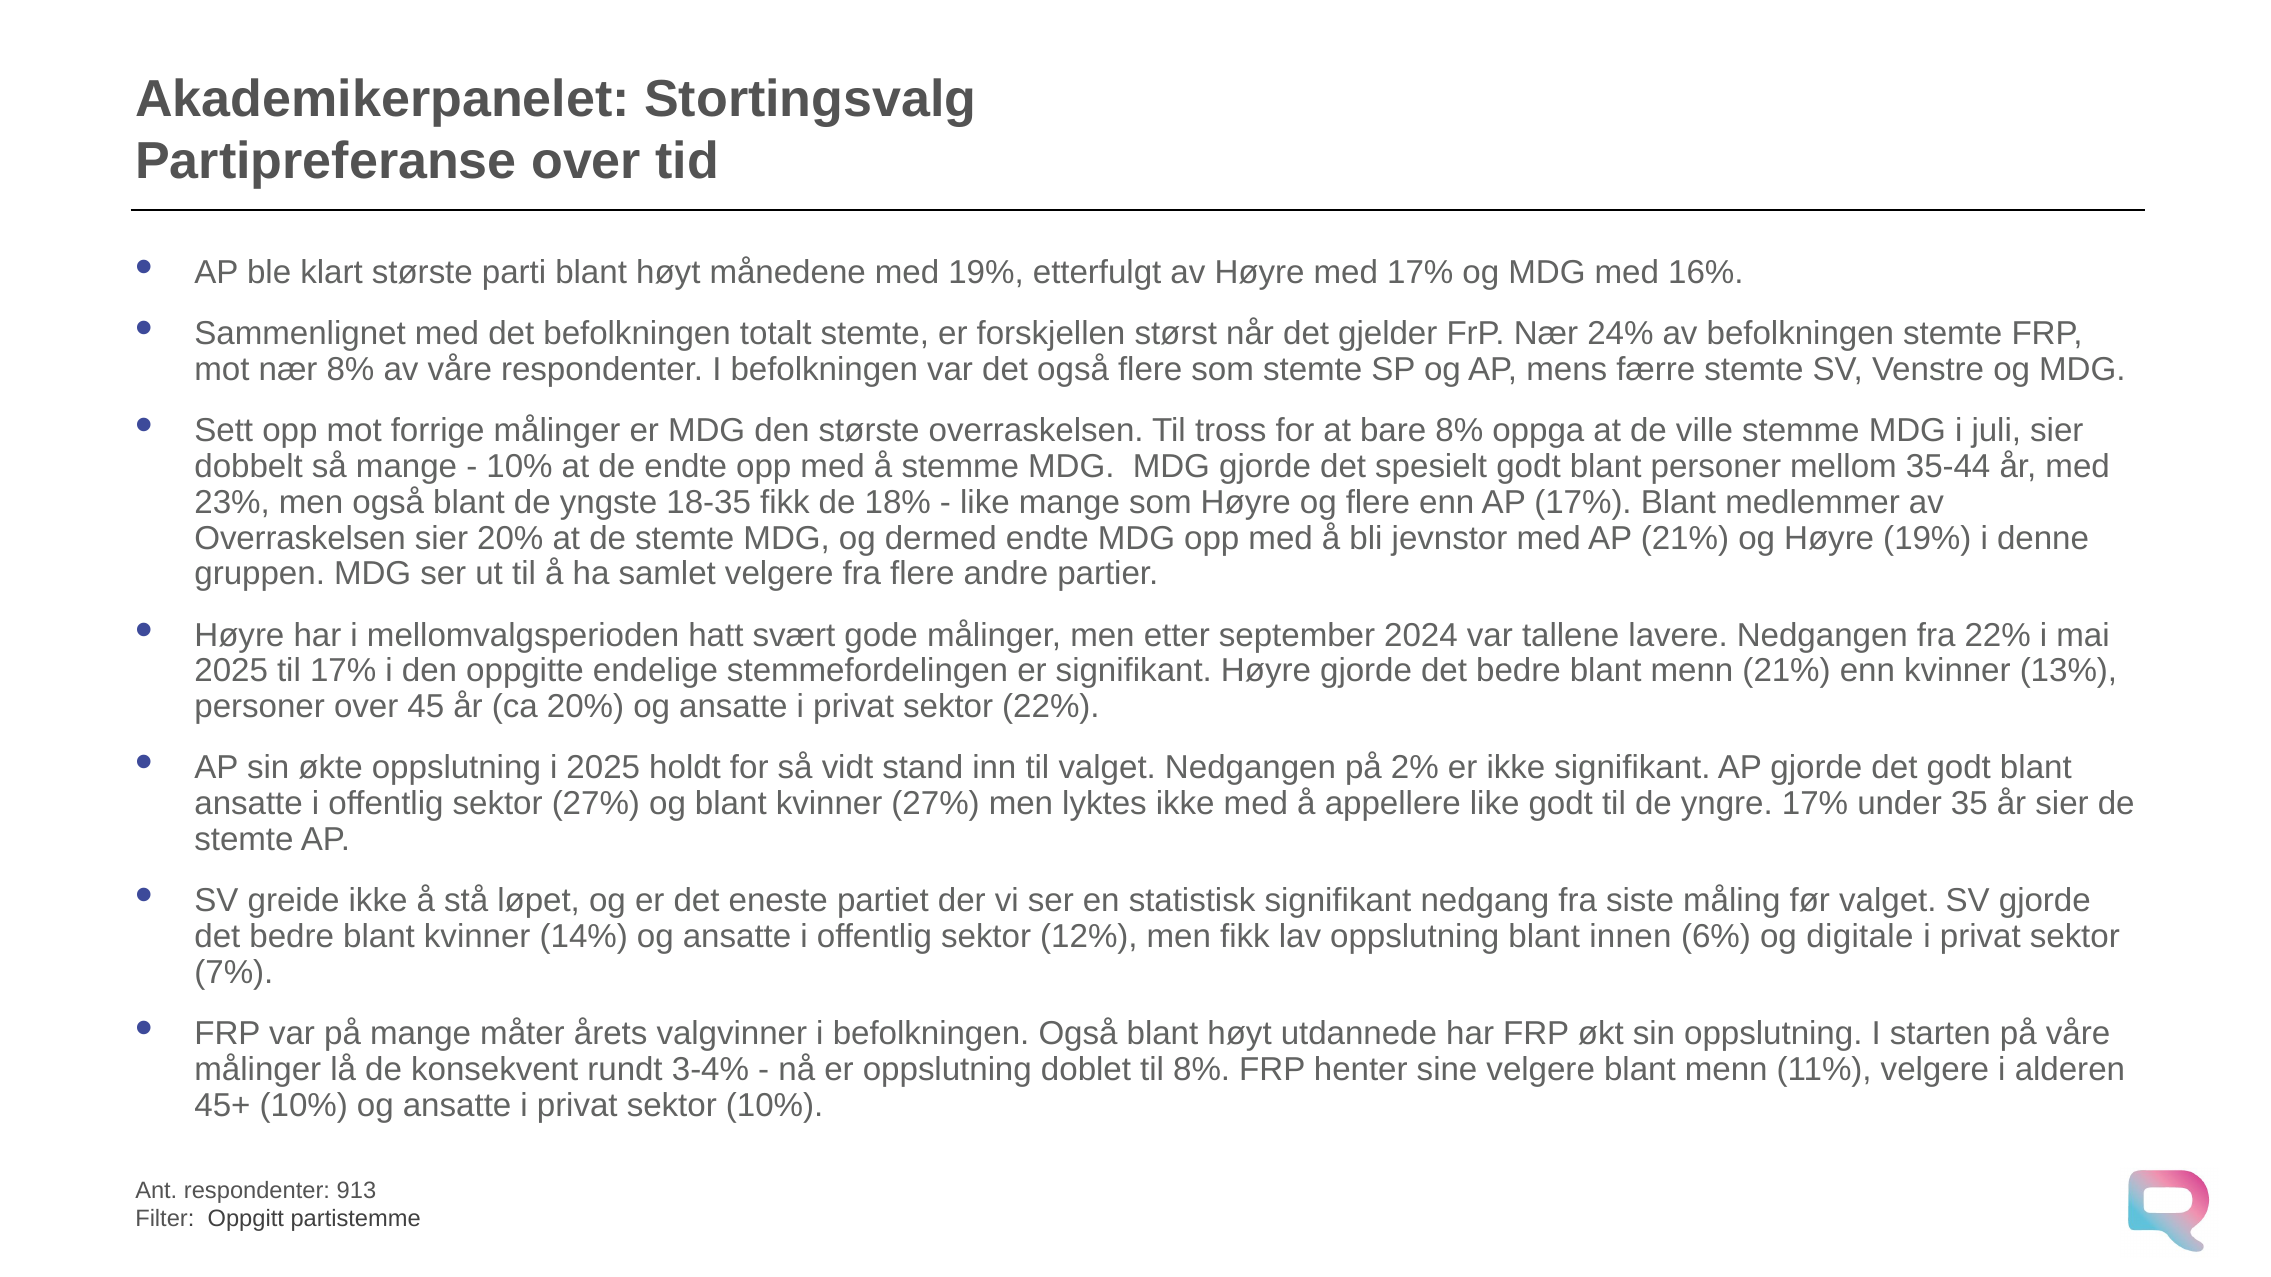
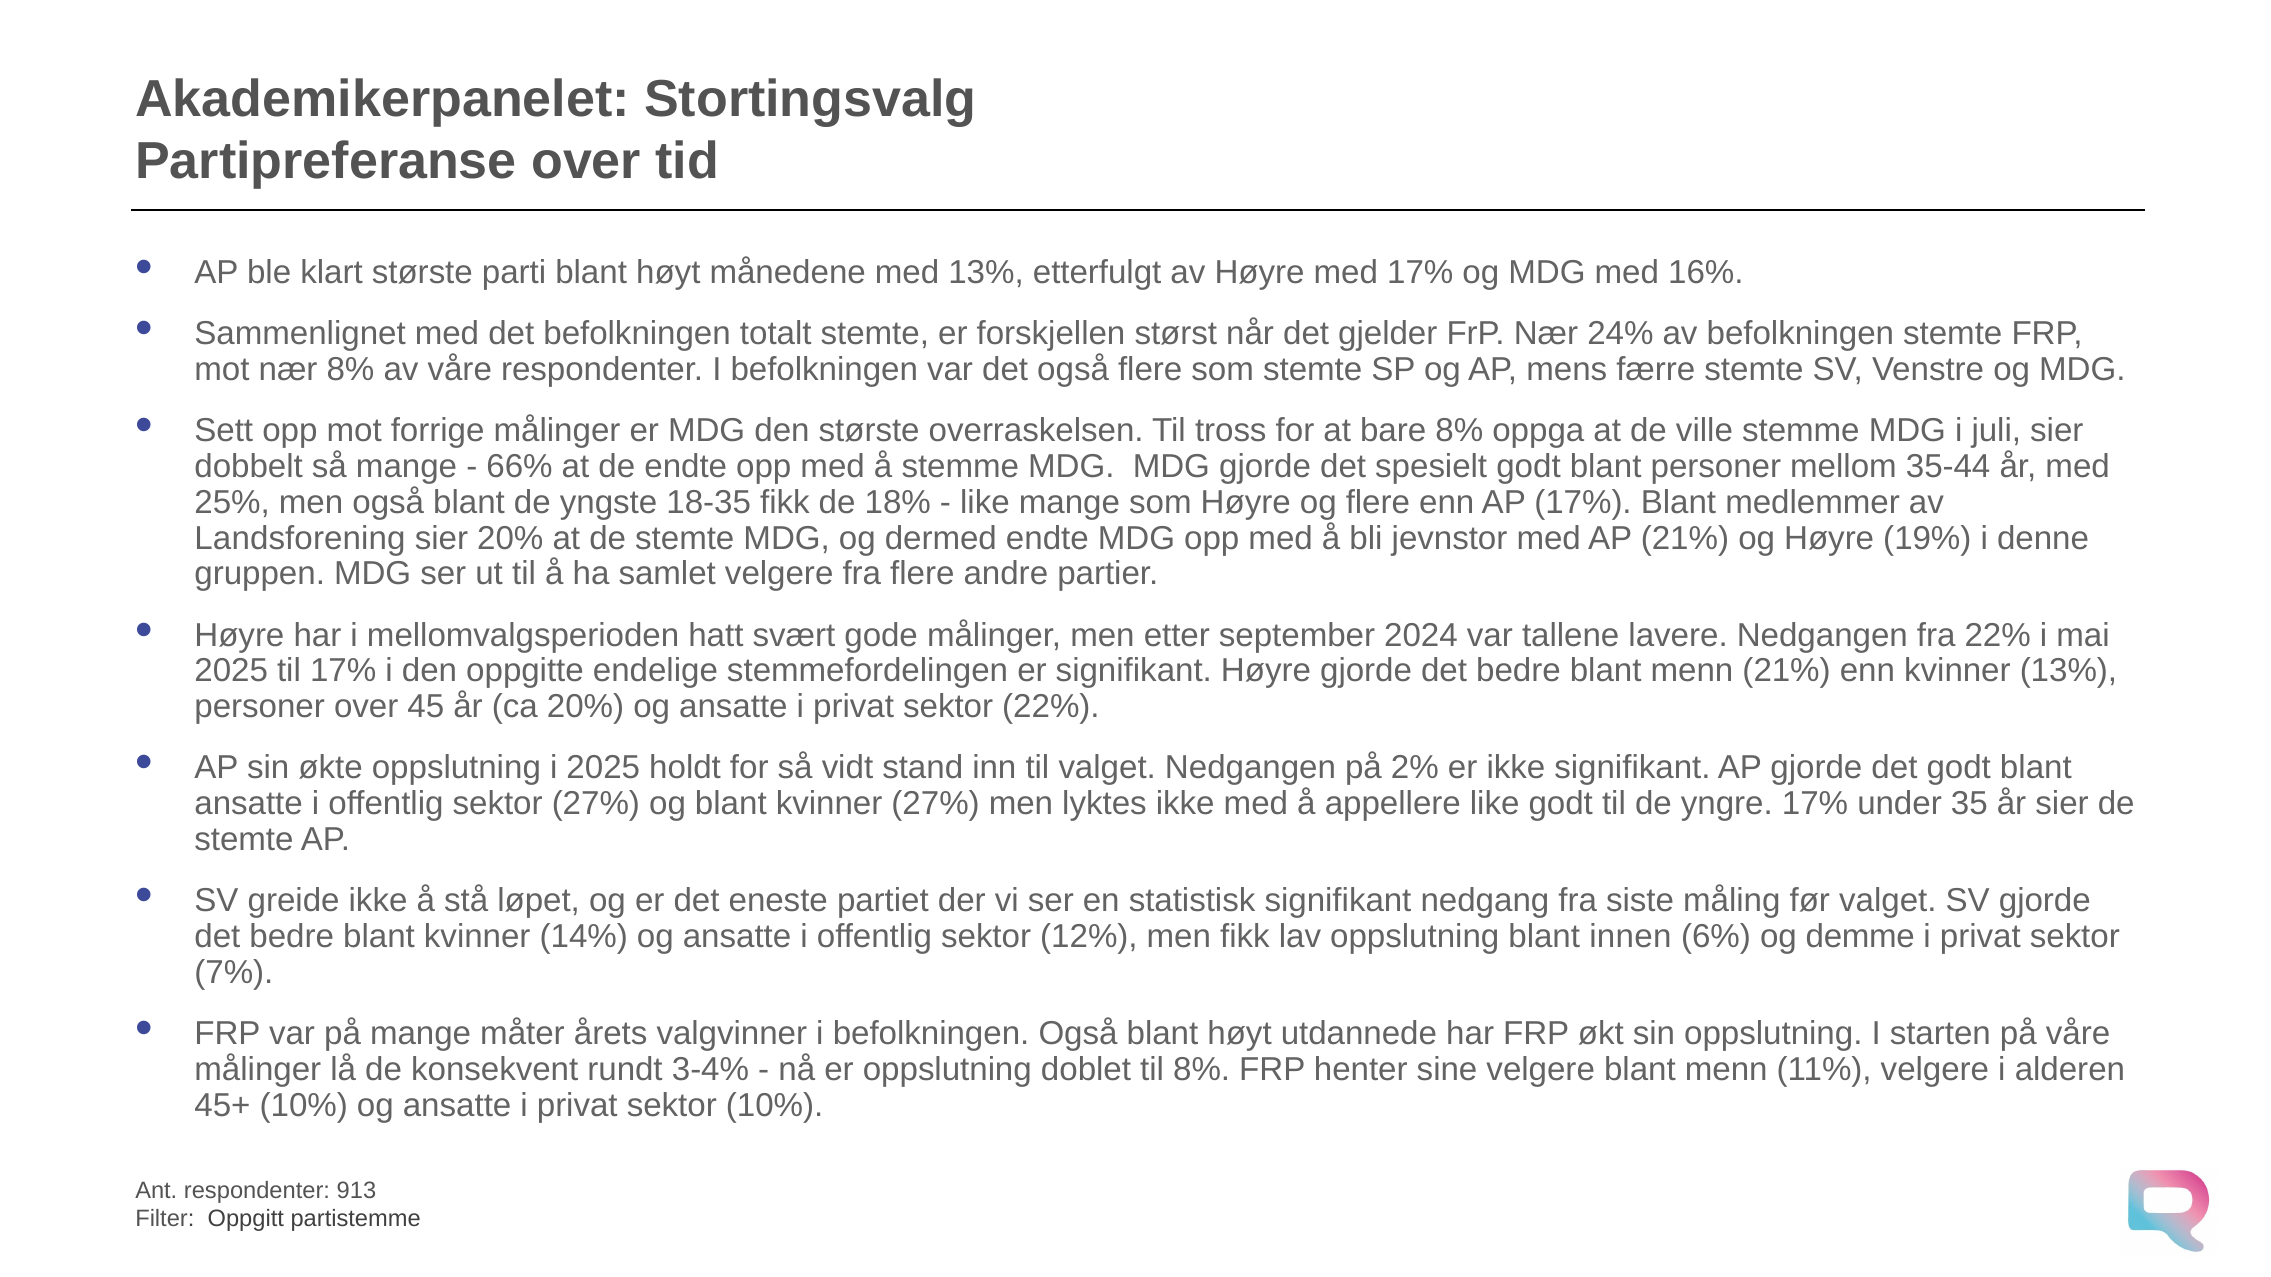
med 19%: 19% -> 13% (986, 273)
10%: 10% -> 66% (520, 467)
23%: 23% -> 25% (232, 503)
Overraskelsen: Overraskelsen -> Landsforening (300, 538)
digitale: digitale -> demme (1860, 937)
